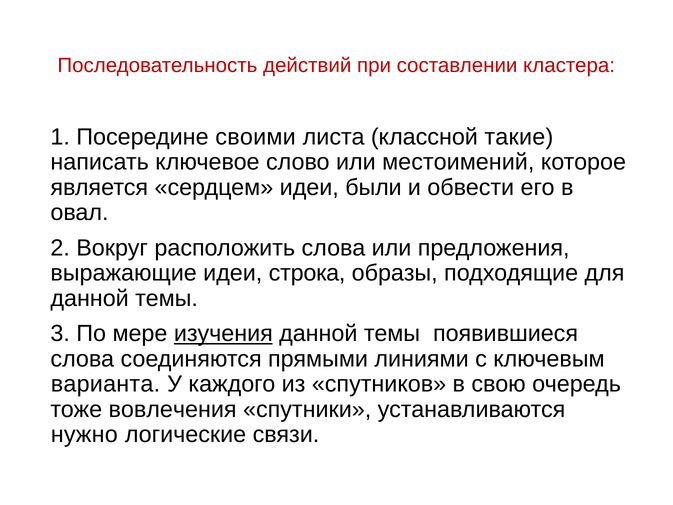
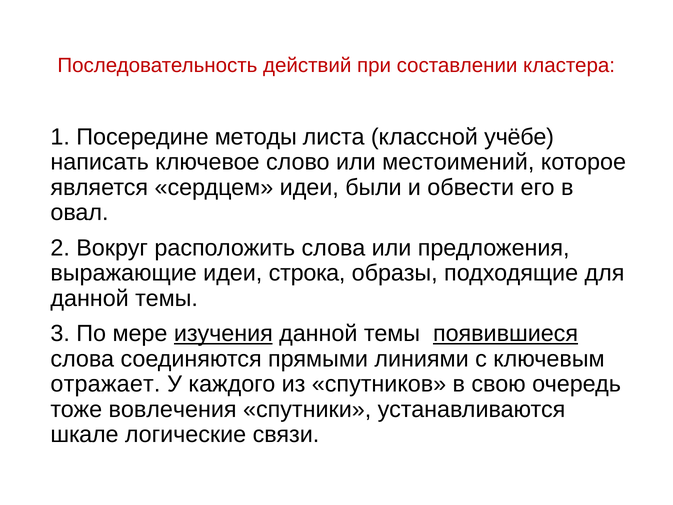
своими: своими -> методы (256, 137)
такие: такие -> учёбе (519, 137)
появившиеся underline: none -> present (506, 334)
варианта: варианта -> отражает (105, 384)
нужно: нужно -> шкале (84, 434)
